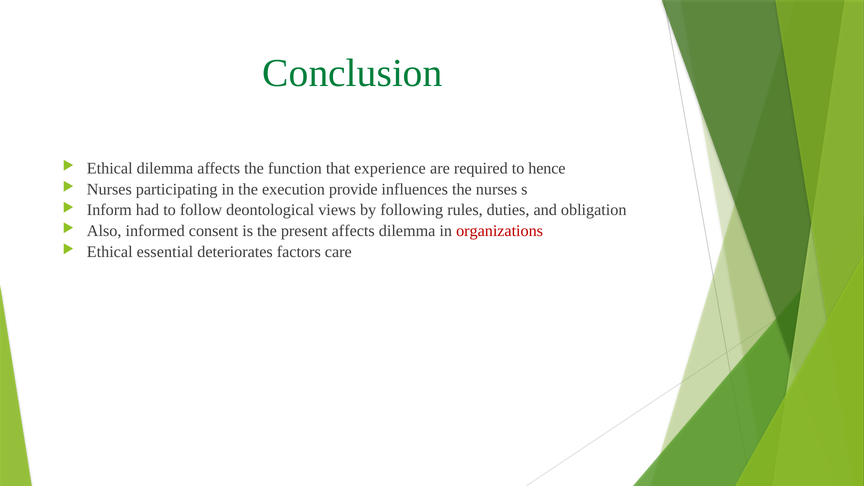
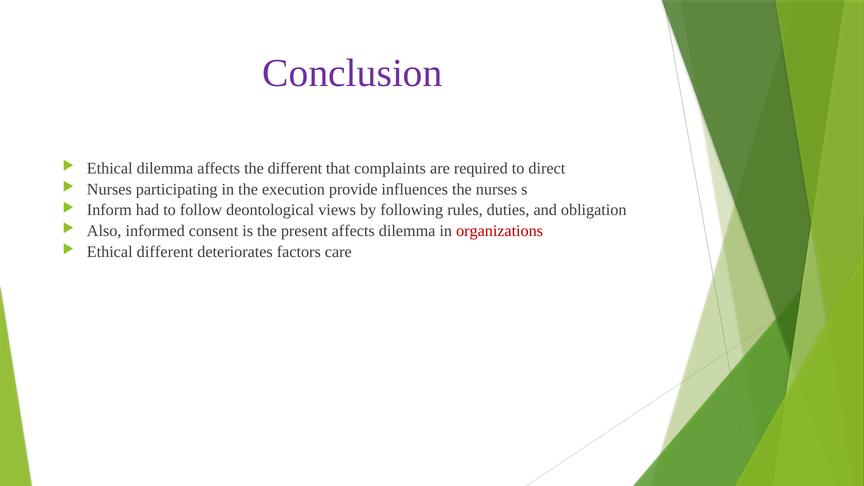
Conclusion colour: green -> purple (352, 73)
the function: function -> different (295, 169)
experience: experience -> complaints (390, 169)
hence: hence -> direct (547, 169)
Ethical essential: essential -> different (165, 252)
